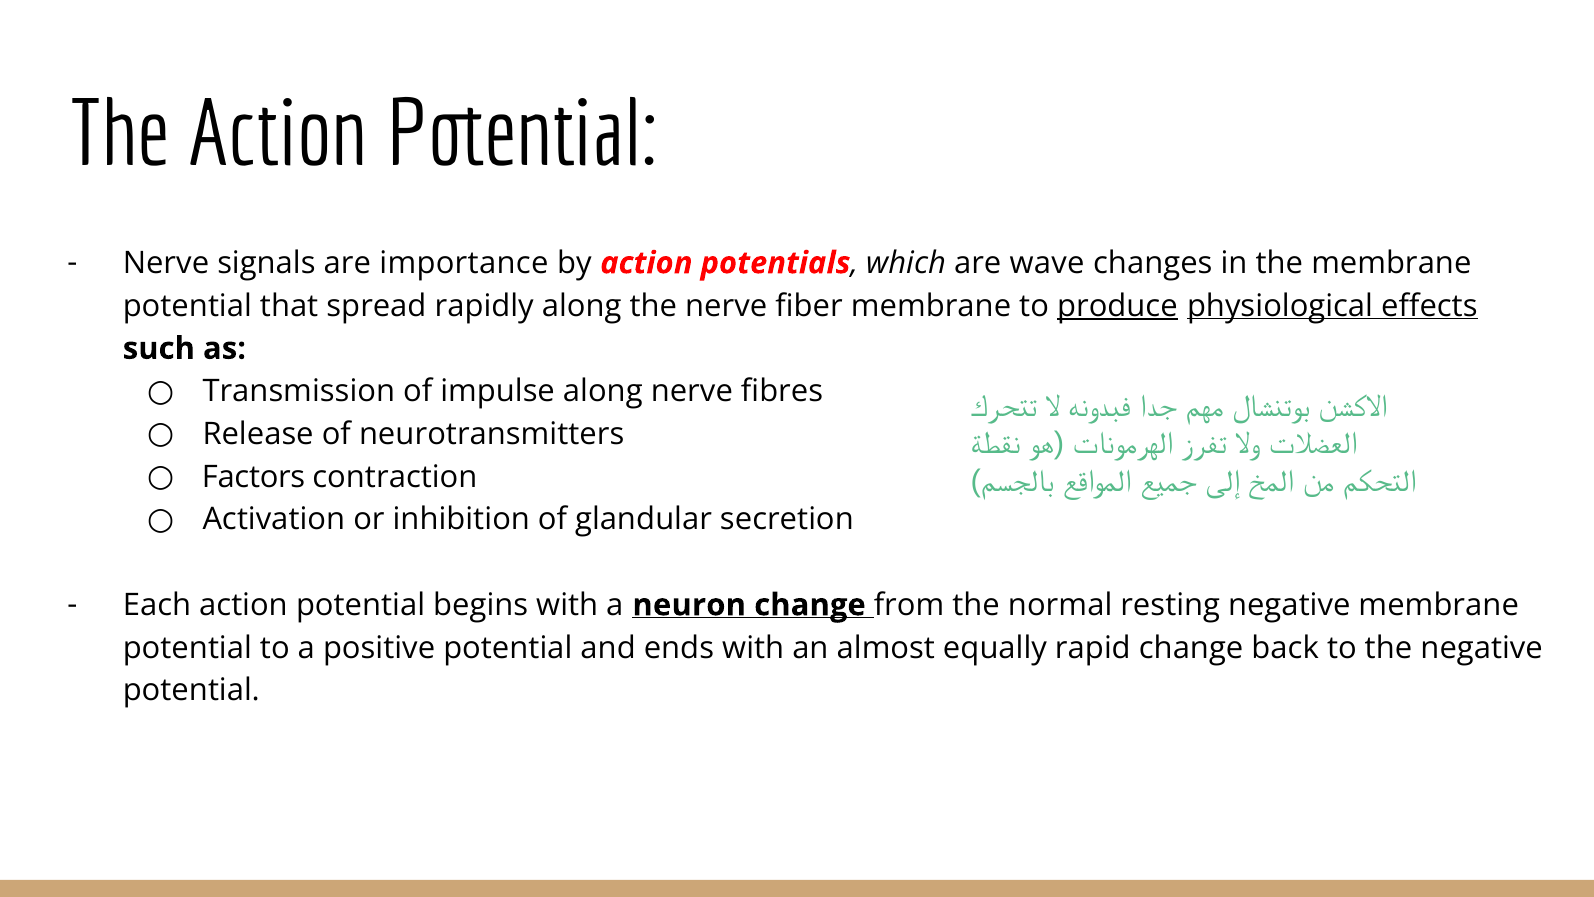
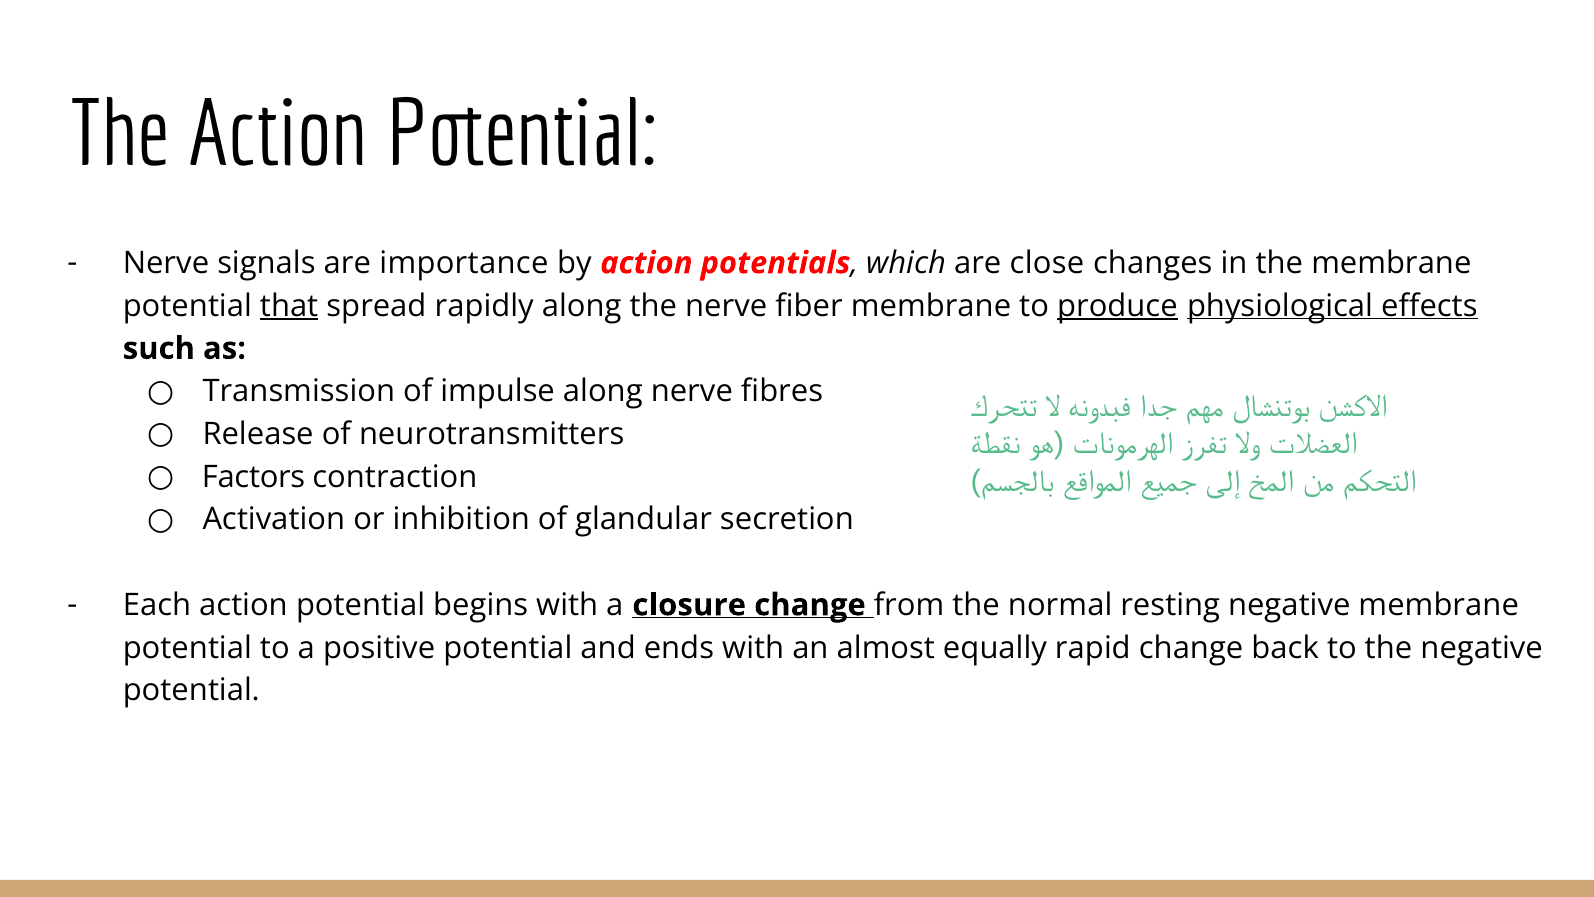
wave: wave -> close (1047, 263)
that underline: none -> present (289, 306)
neuron: neuron -> closure (689, 605)
